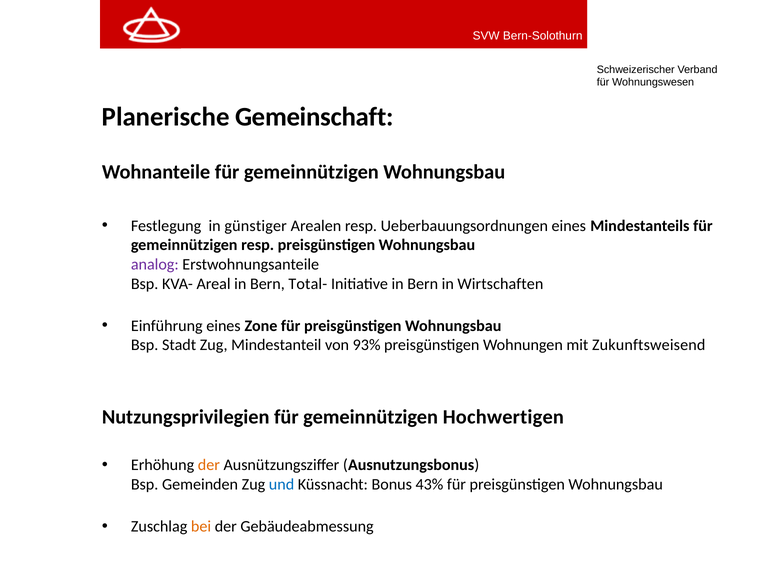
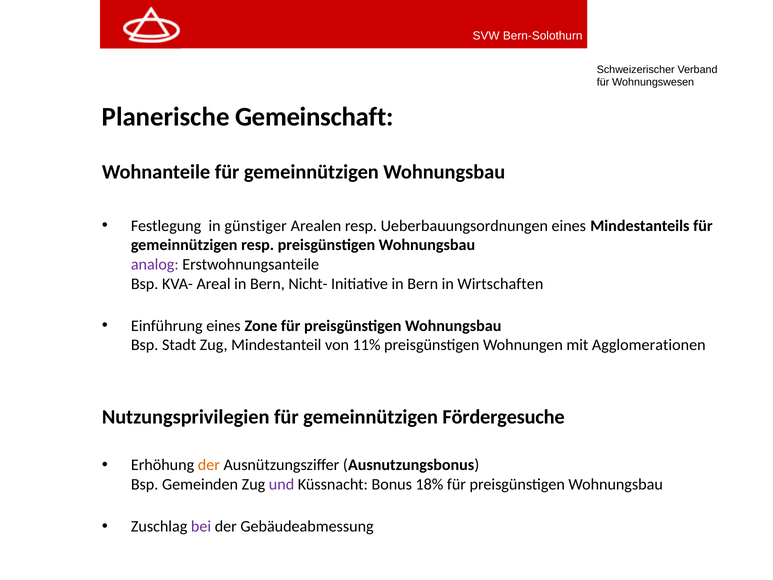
Total-: Total- -> Nicht- (308, 284)
93%: 93% -> 11% (367, 345)
Zukunftsweisend: Zukunftsweisend -> Agglomerationen (649, 345)
Hochwertigen: Hochwertigen -> Fördergesuche (504, 417)
und colour: blue -> purple (282, 484)
43%: 43% -> 18% (429, 484)
bei colour: orange -> purple (201, 526)
